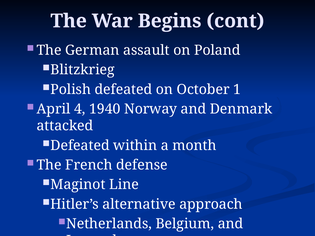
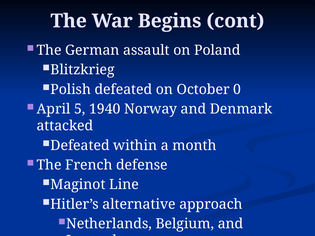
1: 1 -> 0 (237, 90)
4: 4 -> 5 (80, 109)
